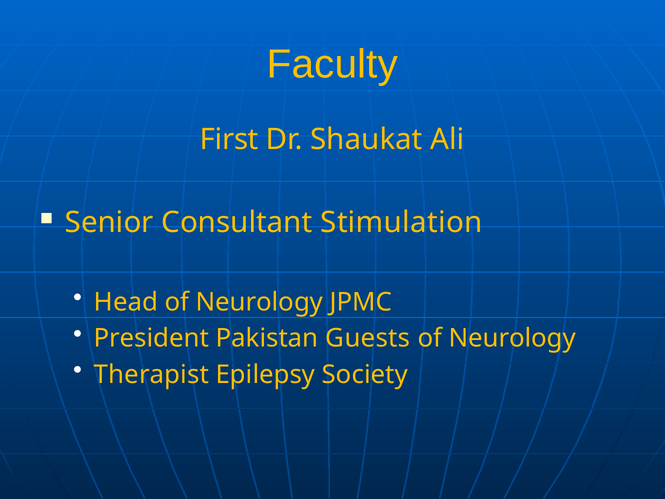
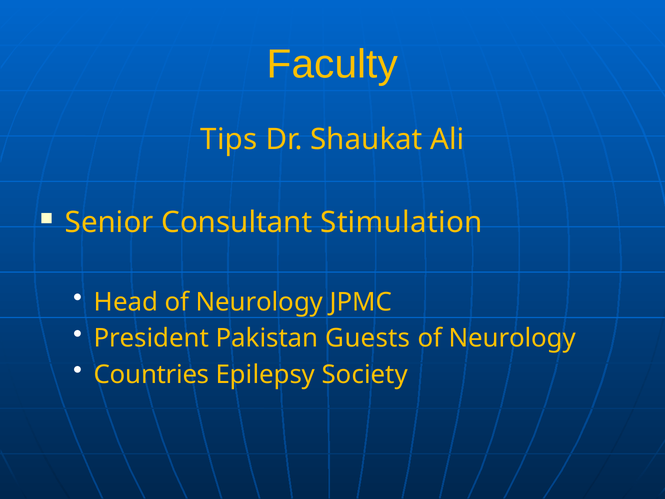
First: First -> Tips (229, 140)
Therapist: Therapist -> Countries (152, 374)
